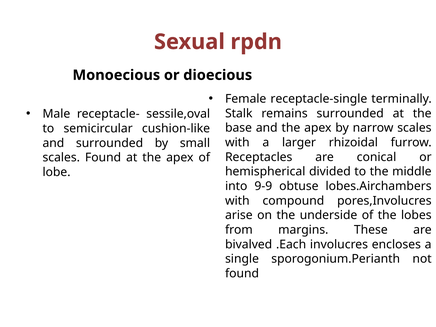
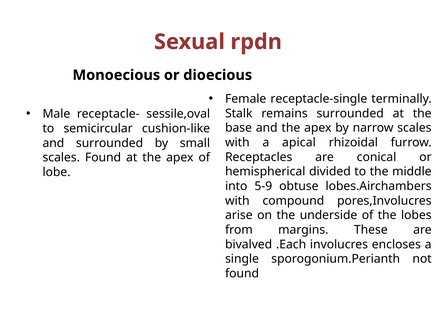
larger: larger -> apical (299, 143)
9-9: 9-9 -> 5-9 (263, 186)
